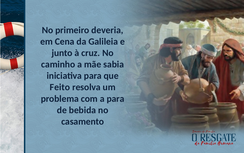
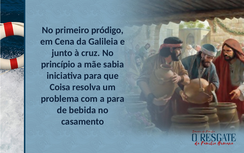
deveria: deveria -> pródigo (107, 30)
caminho: caminho -> princípio (58, 64)
Feito: Feito -> Coisa (60, 87)
